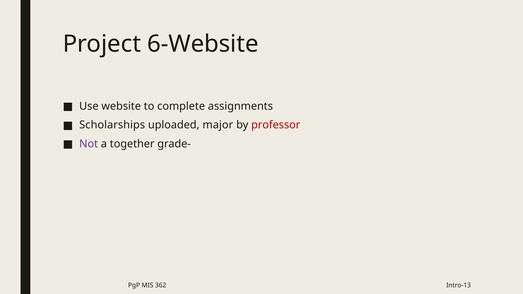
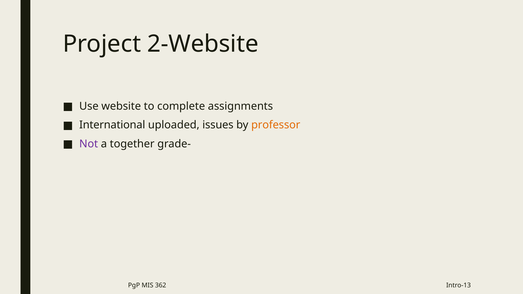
6-Website: 6-Website -> 2-Website (203, 44)
Scholarships: Scholarships -> International (112, 125)
major: major -> issues (218, 125)
professor colour: red -> orange (276, 125)
